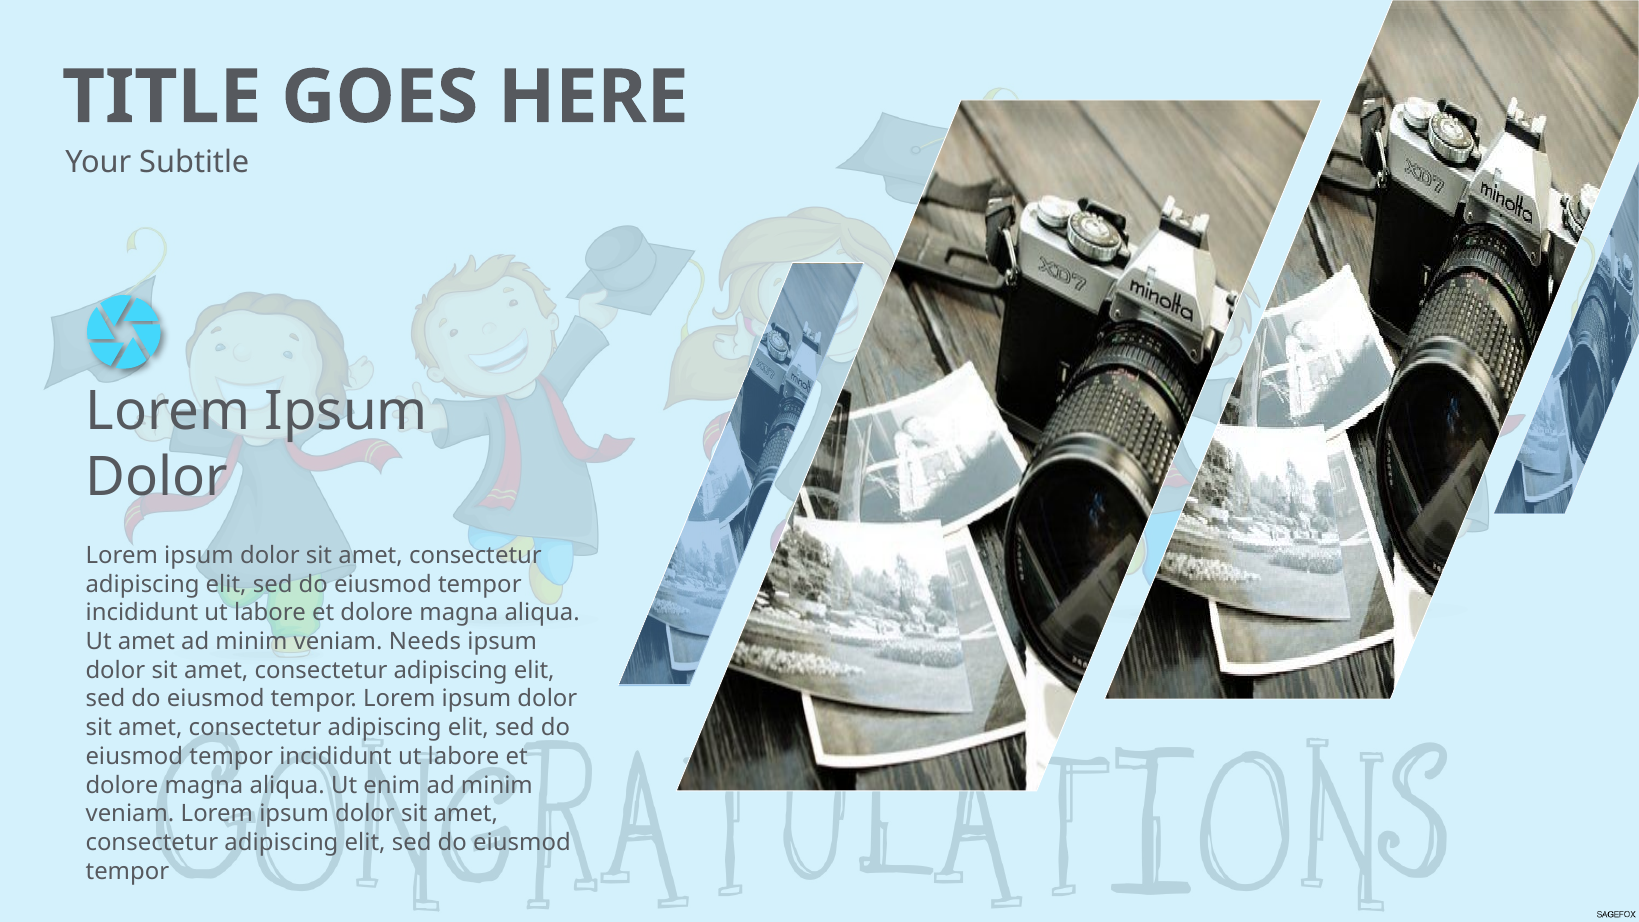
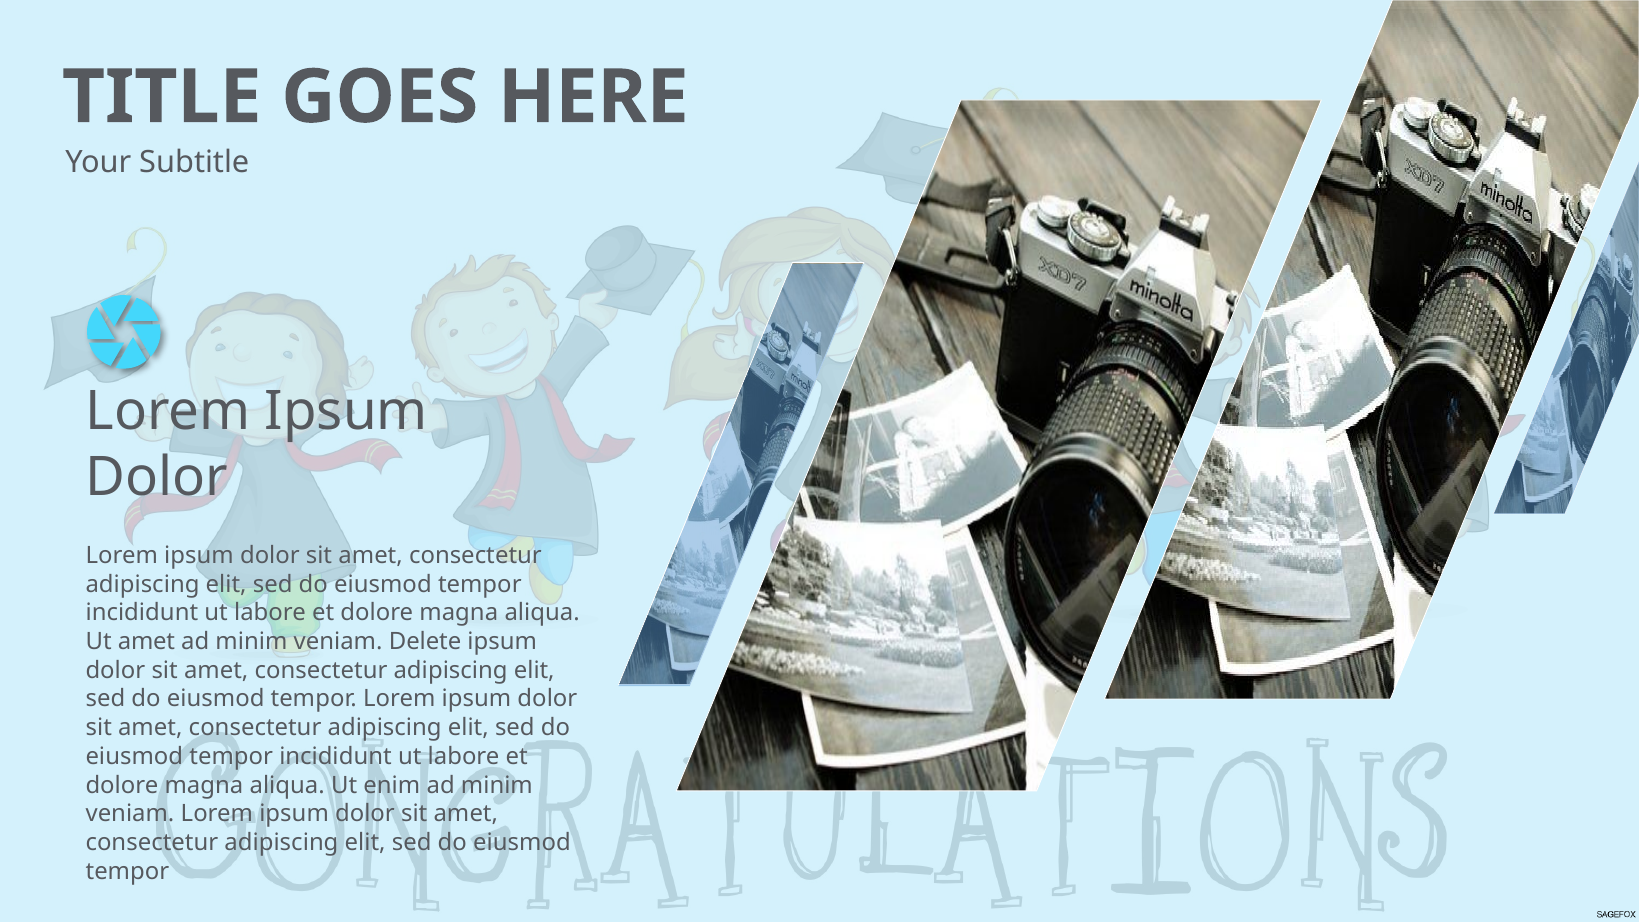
Needs: Needs -> Delete (425, 642)
